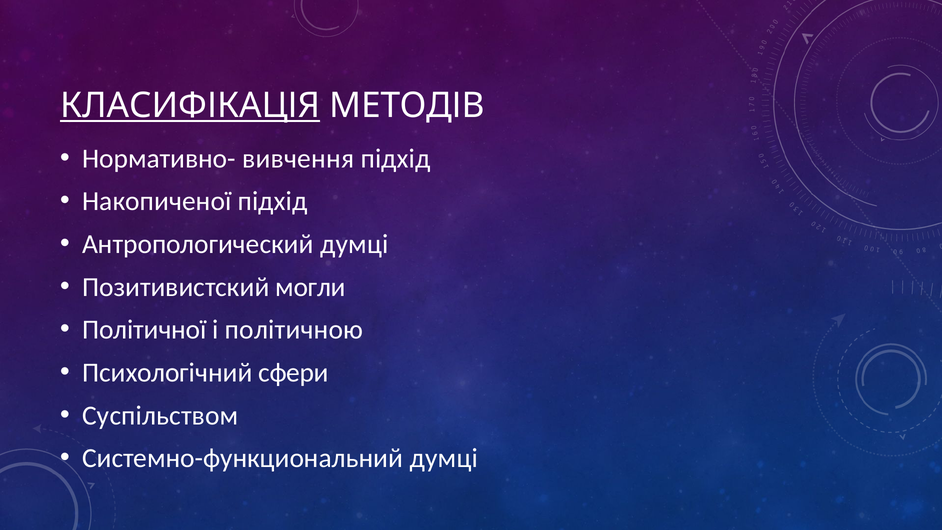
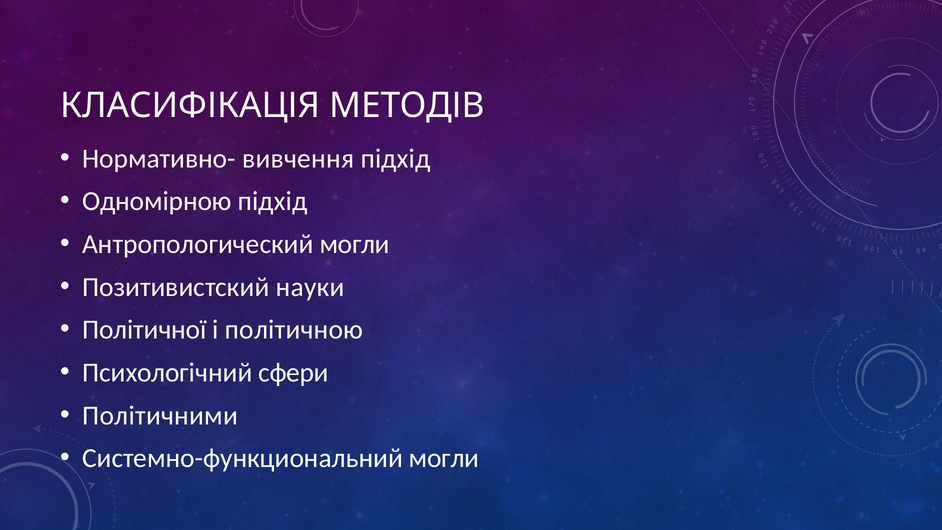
КЛАСИФІКАЦІЯ underline: present -> none (190, 106)
Накопиченої: Накопиченої -> Одномірною (157, 201)
Антропологический думці: думці -> могли (355, 244)
могли: могли -> науки (310, 287)
Суспільством: Суспільством -> Політичними (160, 415)
Системно-функциональний думці: думці -> могли (444, 458)
